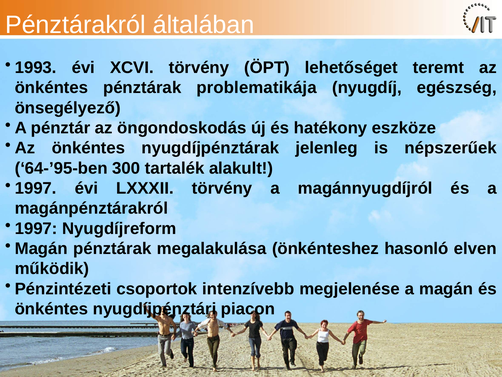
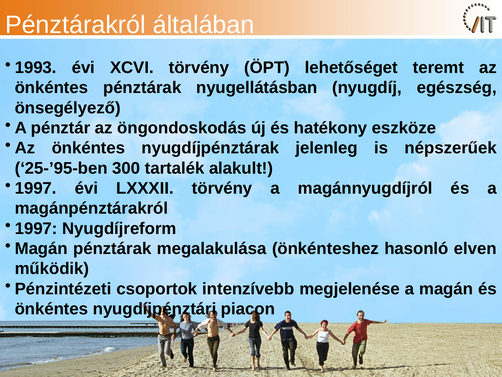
problematikája: problematikája -> nyugellátásban (257, 88)
64-’95-ben: 64-’95-ben -> 25-’95-ben (61, 168)
